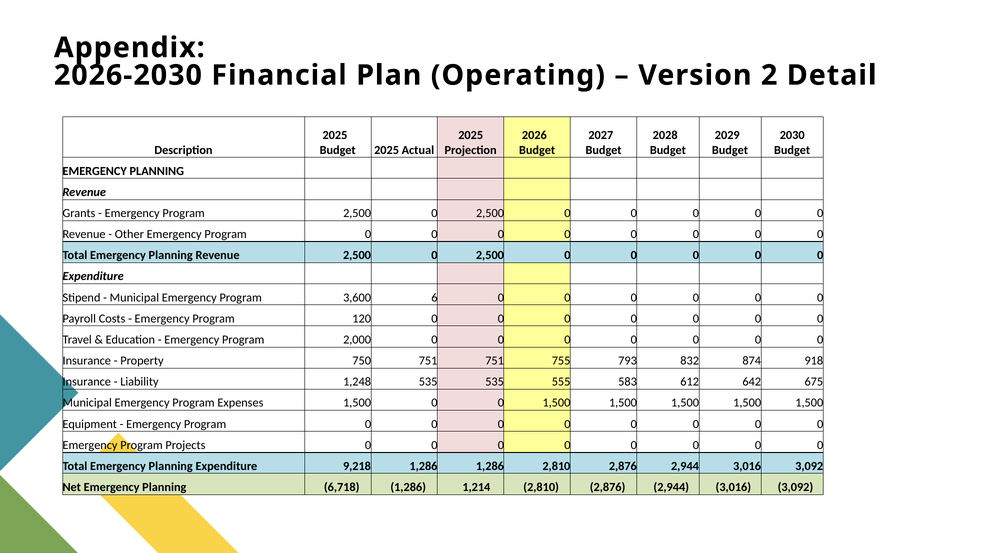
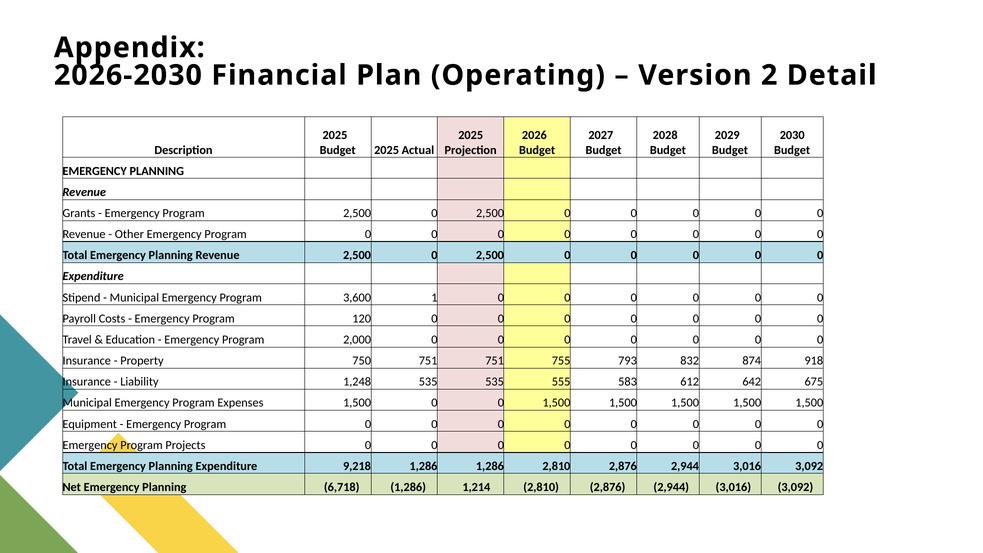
6: 6 -> 1 (434, 297)
